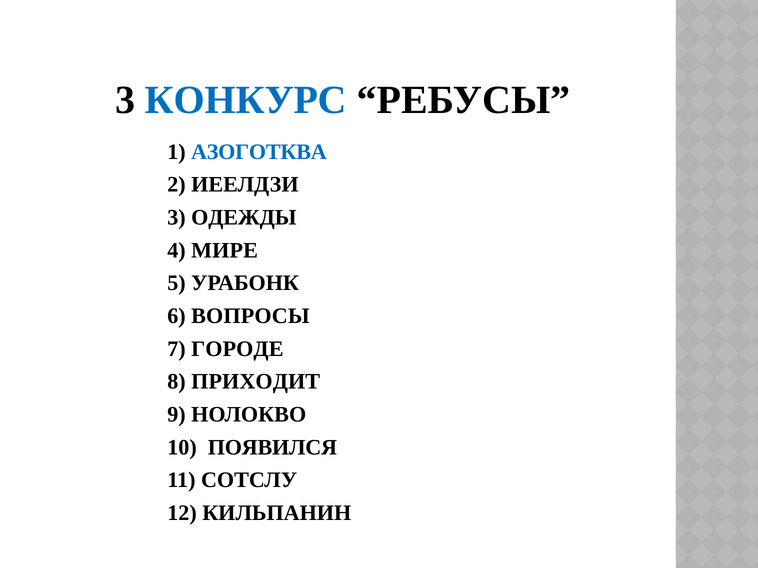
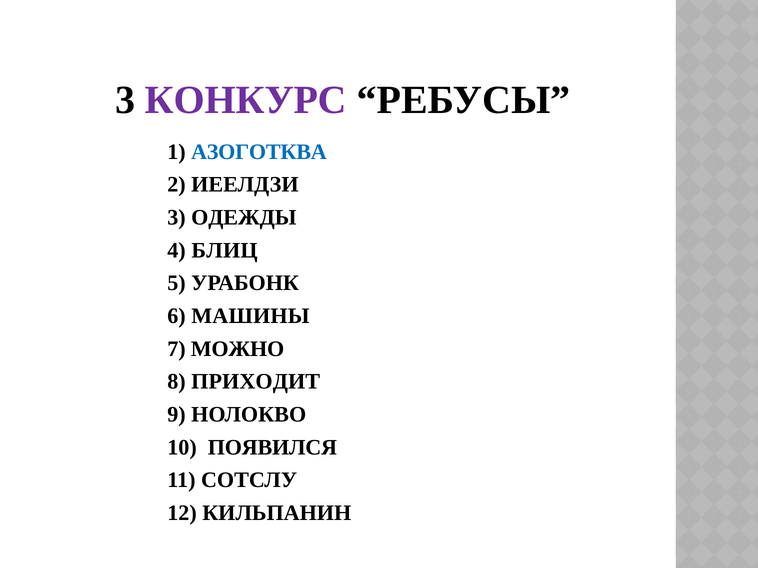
КОНКУРС colour: blue -> purple (246, 100)
МИРЕ: МИРЕ -> БЛИЦ (225, 251)
ВОПРОСЫ: ВОПРОСЫ -> МАШИНЫ (250, 316)
ГОРОДЕ: ГОРОДЕ -> МОЖНО (238, 349)
